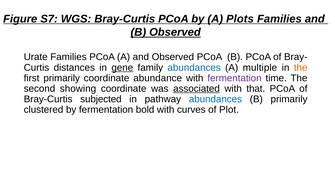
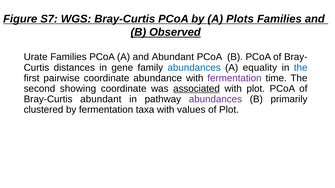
and Observed: Observed -> Abundant (173, 57)
gene underline: present -> none (122, 68)
multiple: multiple -> equality (260, 68)
the colour: orange -> blue (301, 68)
first primarily: primarily -> pairwise (62, 78)
with that: that -> plot (256, 89)
Bray-Curtis subjected: subjected -> abundant (101, 99)
abundances colour: blue -> purple (215, 99)
bold: bold -> taxa (145, 110)
curves: curves -> values (191, 110)
